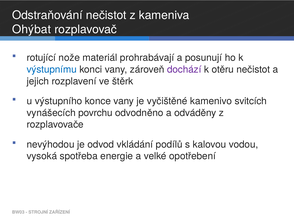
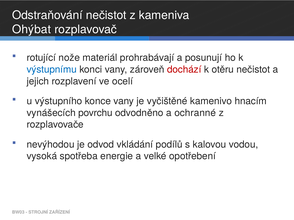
dochází colour: purple -> red (184, 70)
štěrk: štěrk -> ocelí (123, 81)
svitcích: svitcích -> hnacím (251, 101)
odváděny: odváděny -> ochranné (195, 113)
